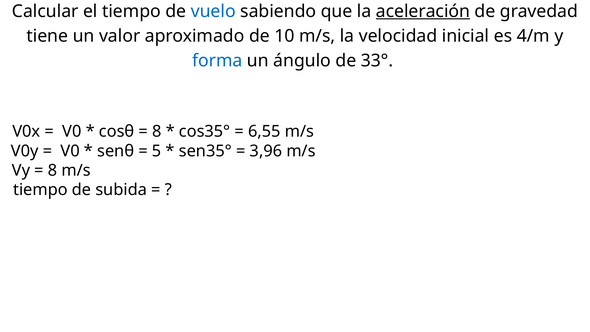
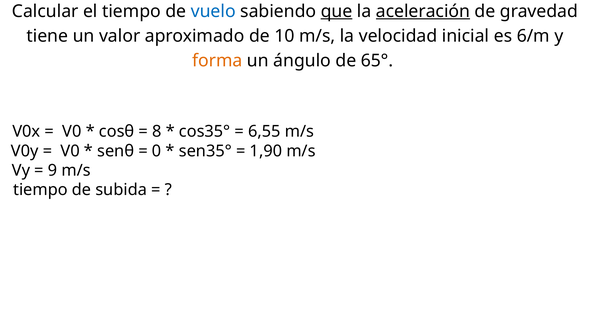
que underline: none -> present (337, 11)
4/m: 4/m -> 6/m (533, 36)
forma colour: blue -> orange (217, 61)
33°: 33° -> 65° (377, 61)
5: 5 -> 0 (157, 151)
3,96: 3,96 -> 1,90 (266, 151)
8: 8 -> 9 (53, 170)
